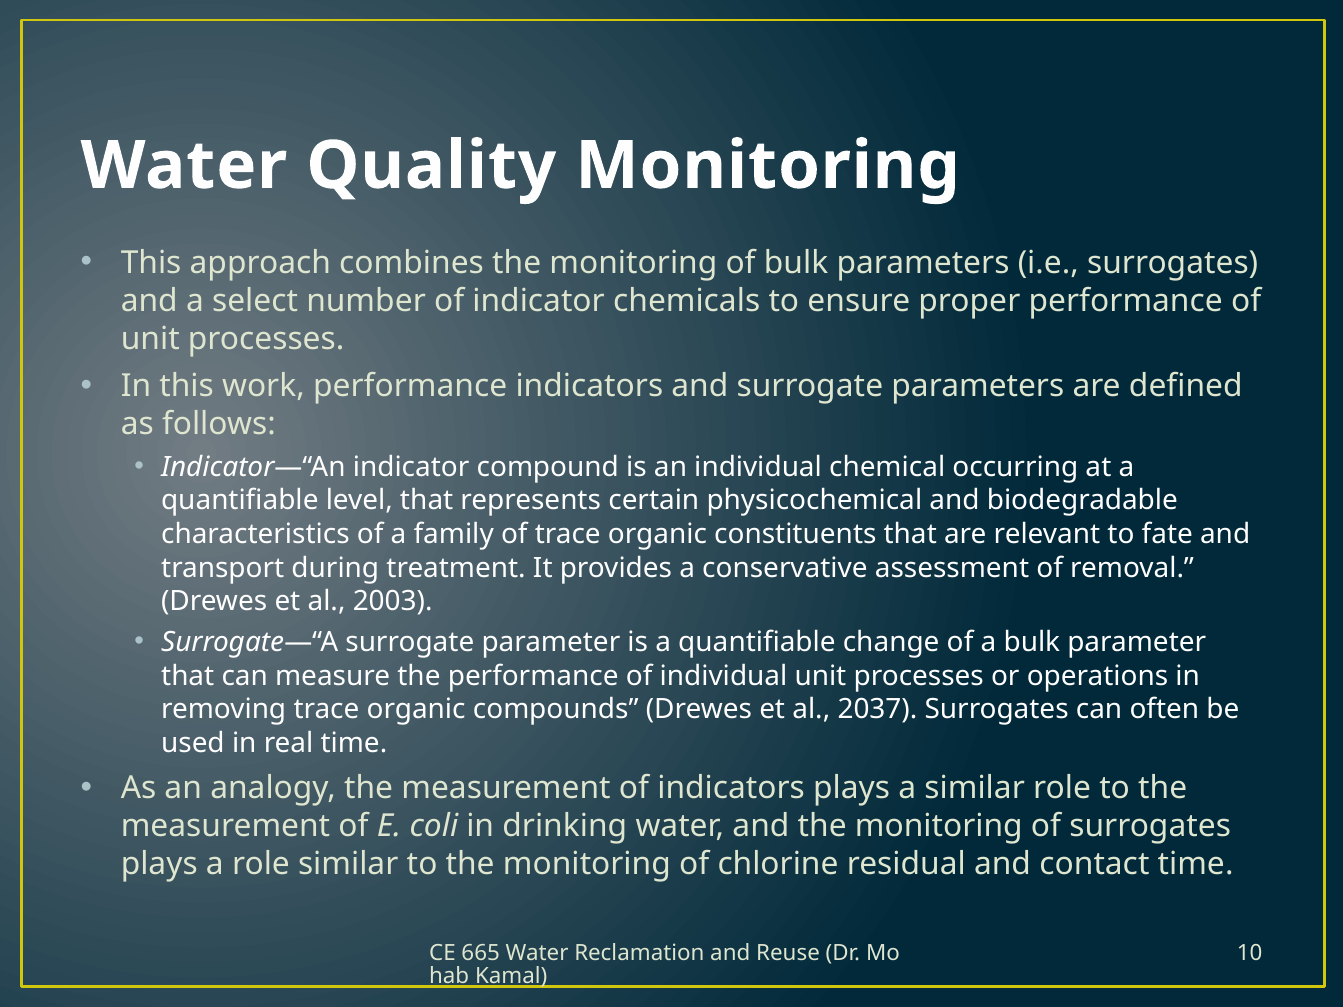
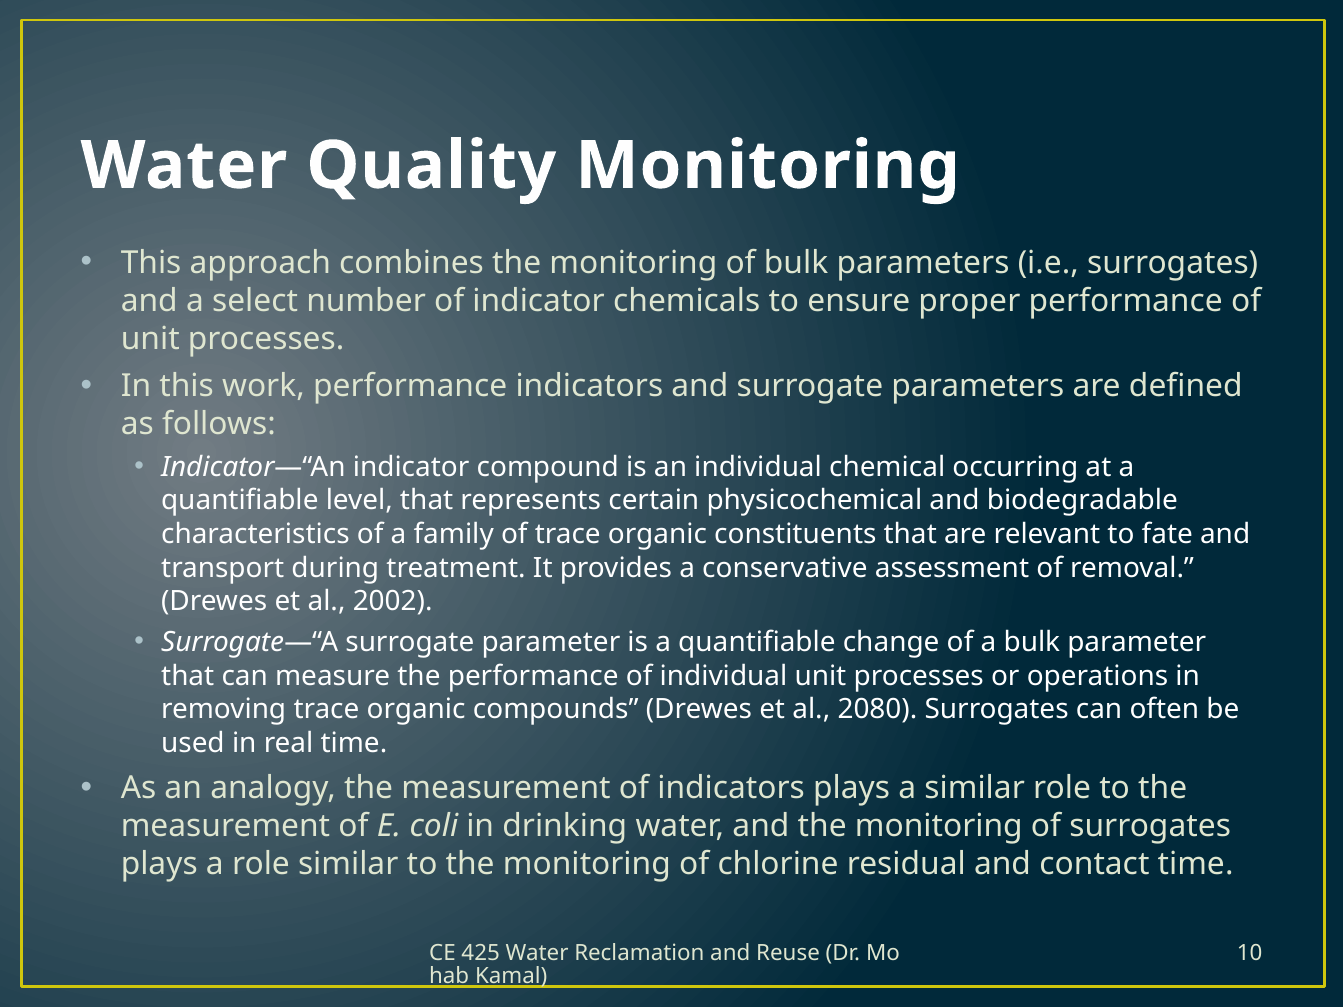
2003: 2003 -> 2002 (393, 602)
2037: 2037 -> 2080 (877, 710)
665: 665 -> 425 (481, 954)
